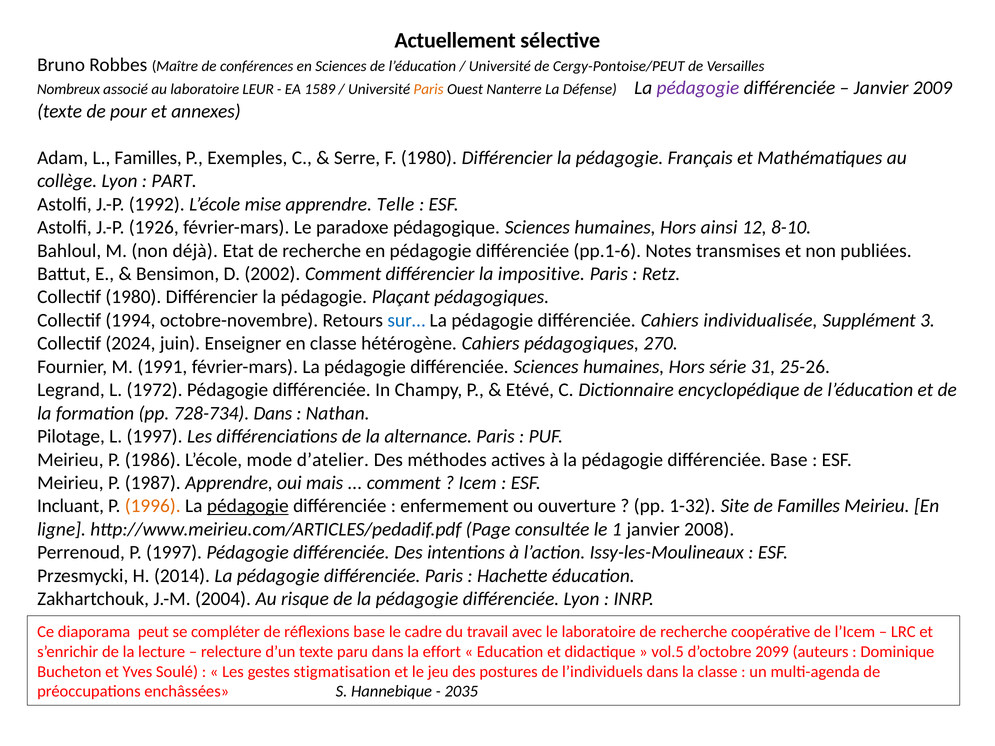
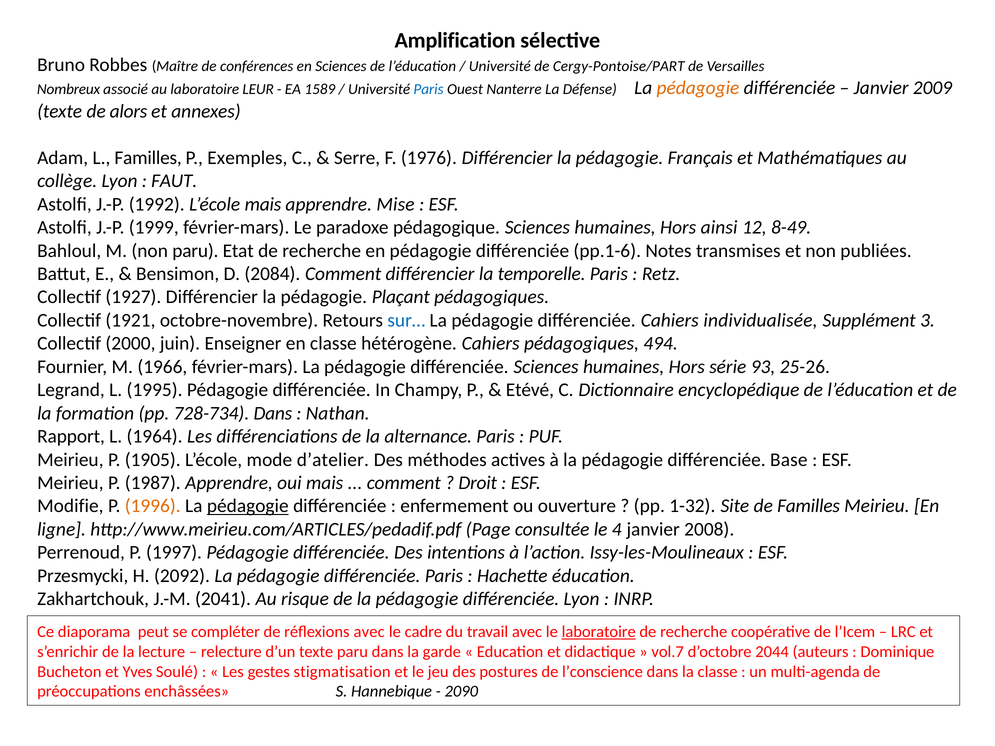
Actuellement: Actuellement -> Amplification (455, 40)
Cergy-Pontoise/PEUT: Cergy-Pontoise/PEUT -> Cergy-Pontoise/PART (619, 66)
Paris colour: orange -> blue (429, 90)
pédagogie colour: purple -> orange (698, 88)
pour: pour -> alors (129, 111)
F 1980: 1980 -> 1976 (429, 158)
PART: PART -> FAUT (174, 181)
L’école mise: mise -> mais (263, 204)
Telle: Telle -> Mise (395, 204)
1926: 1926 -> 1999 (154, 228)
8-10: 8-10 -> 8-49 (791, 228)
non déjà: déjà -> paru (195, 251)
2002: 2002 -> 2084 (272, 274)
impositive: impositive -> temporelle (542, 274)
Collectif 1980: 1980 -> 1927 (133, 297)
1994: 1994 -> 1921 (130, 320)
2024: 2024 -> 2000 (130, 344)
270: 270 -> 494 (661, 344)
1991: 1991 -> 1966 (162, 367)
31: 31 -> 93 (763, 367)
1972: 1972 -> 1995 (155, 390)
Pilotage: Pilotage -> Rapport (71, 437)
L 1997: 1997 -> 1964 (155, 437)
1986: 1986 -> 1905 (153, 460)
Icem: Icem -> Droit (478, 483)
Incluant: Incluant -> Modifie (70, 506)
1: 1 -> 4 (617, 530)
2014: 2014 -> 2092 (182, 576)
2004: 2004 -> 2041 (223, 599)
réflexions base: base -> avec (369, 632)
laboratoire underline: none -> present (599, 632)
effort: effort -> garde (442, 652)
vol.5: vol.5 -> vol.7 (668, 652)
2099: 2099 -> 2044 (772, 652)
l’individuels: l’individuels -> l’conscience (602, 672)
2035: 2035 -> 2090 (461, 692)
